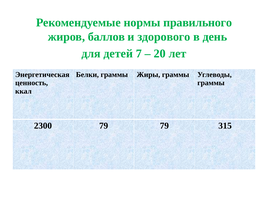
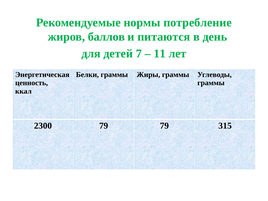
правильного: правильного -> потребление (198, 23)
здорового: здорового -> питаются (164, 37)
20: 20 -> 11 (160, 54)
